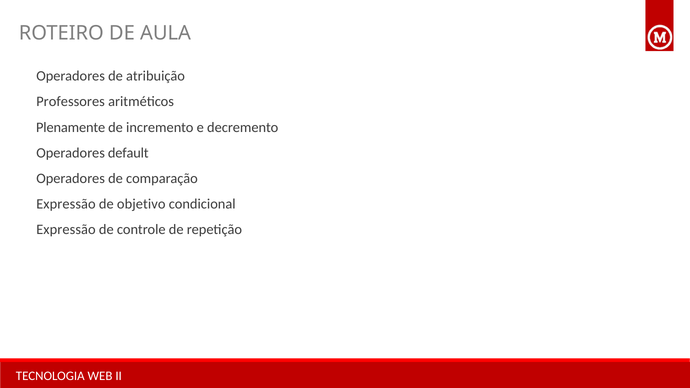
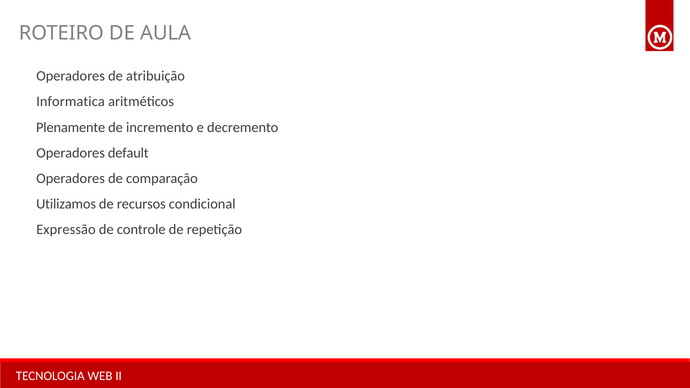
Professores: Professores -> Informatica (71, 102)
Expressão: Expressão -> Utilizamos (66, 204)
objetivo: objetivo -> recursos (141, 204)
